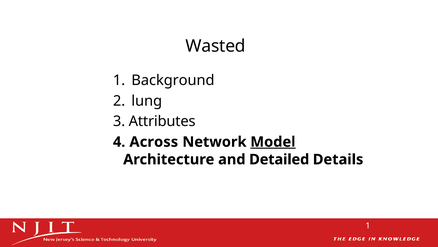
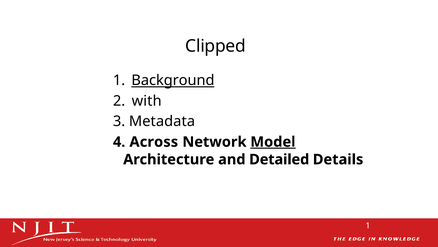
Wasted: Wasted -> Clipped (216, 46)
Background underline: none -> present (173, 80)
lung: lung -> with (147, 101)
Attributes: Attributes -> Metadata (162, 121)
